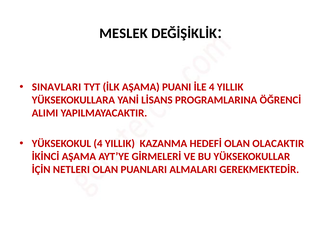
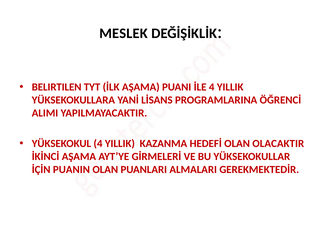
SINAVLARI: SINAVLARI -> BELIRTILEN (57, 87)
NETLERI: NETLERI -> PUANIN (71, 170)
